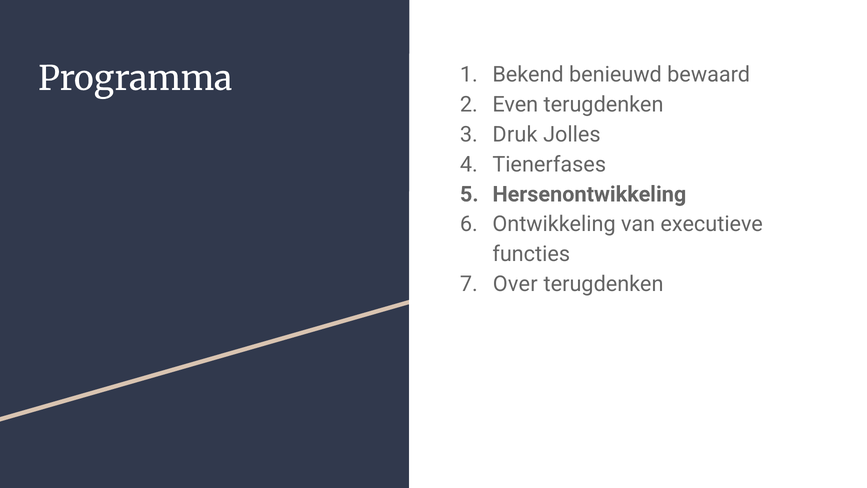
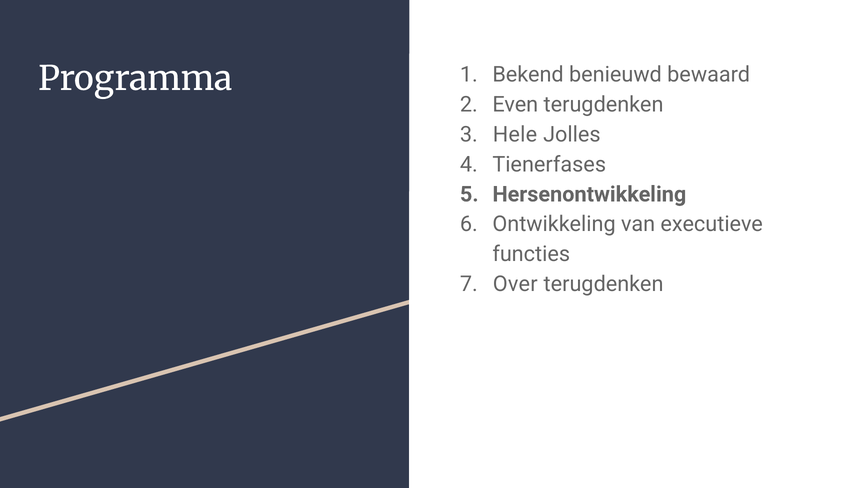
Druk: Druk -> Hele (515, 134)
